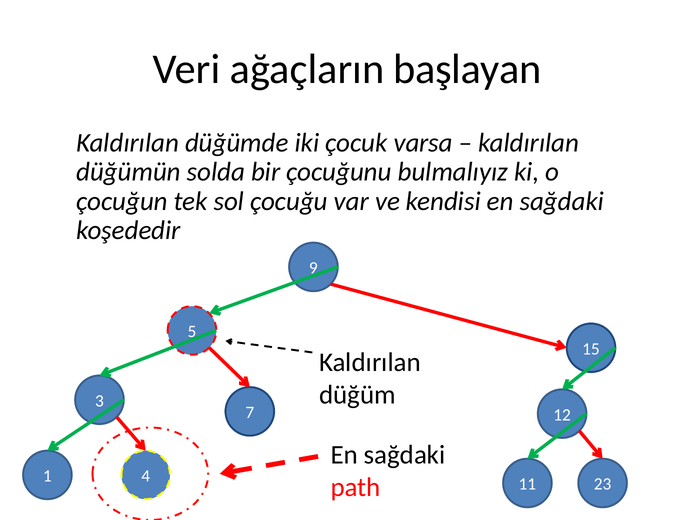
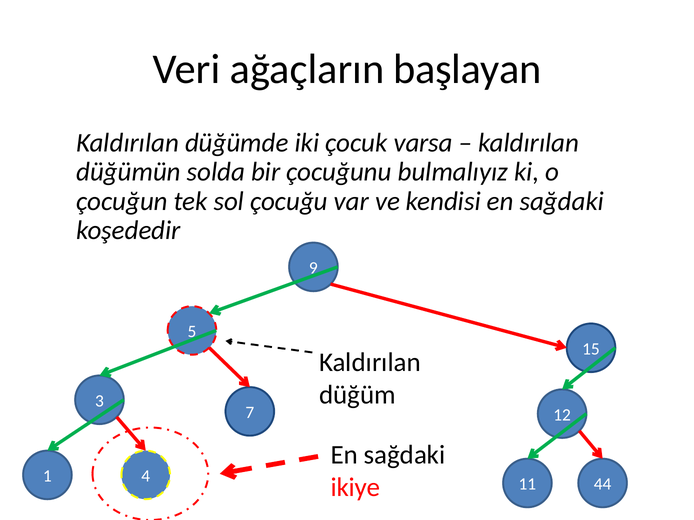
23: 23 -> 44 (603, 485)
path: path -> ikiye (355, 488)
